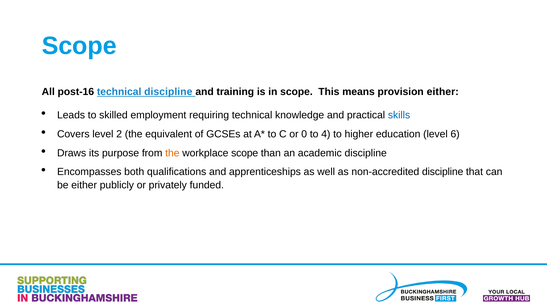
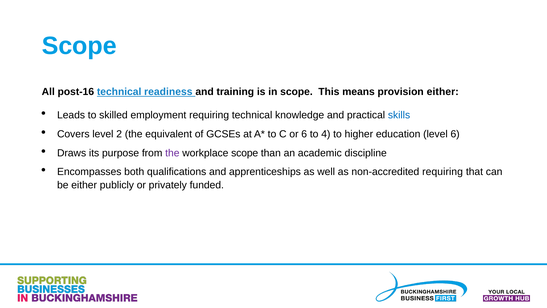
technical discipline: discipline -> readiness (168, 92)
or 0: 0 -> 6 (304, 134)
the colour: orange -> purple (172, 153)
non-accredited discipline: discipline -> requiring (443, 172)
